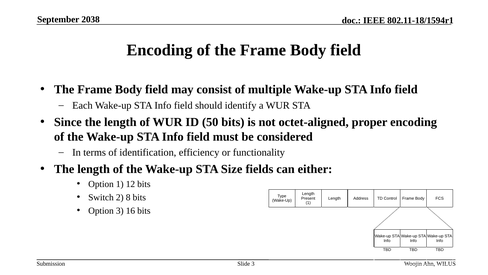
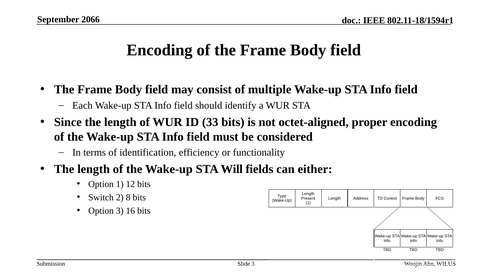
2038: 2038 -> 2066 (91, 19)
50: 50 -> 33 (210, 122)
Size: Size -> Will (232, 169)
